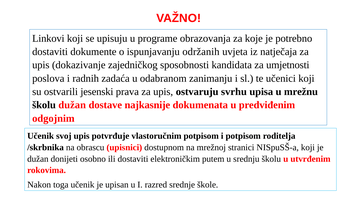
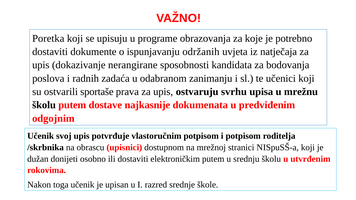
Linkovi: Linkovi -> Poretka (48, 38)
zajedničkog: zajedničkog -> nerangirane (133, 65)
umjetnosti: umjetnosti -> bodovanja (288, 65)
jesenski: jesenski -> sportaše (97, 92)
školu dužan: dužan -> putem (72, 105)
